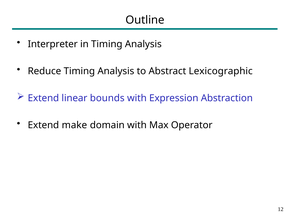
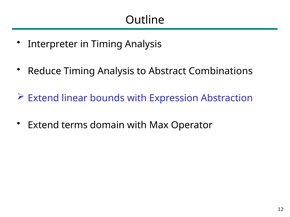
Lexicographic: Lexicographic -> Combinations (221, 71)
make: make -> terms (75, 125)
